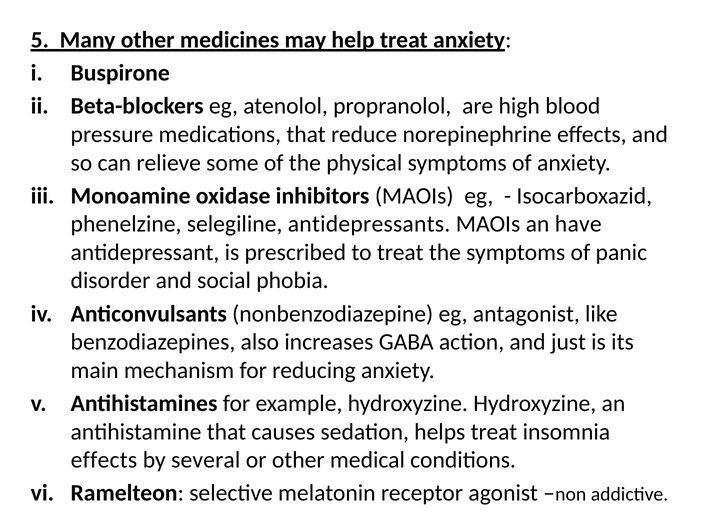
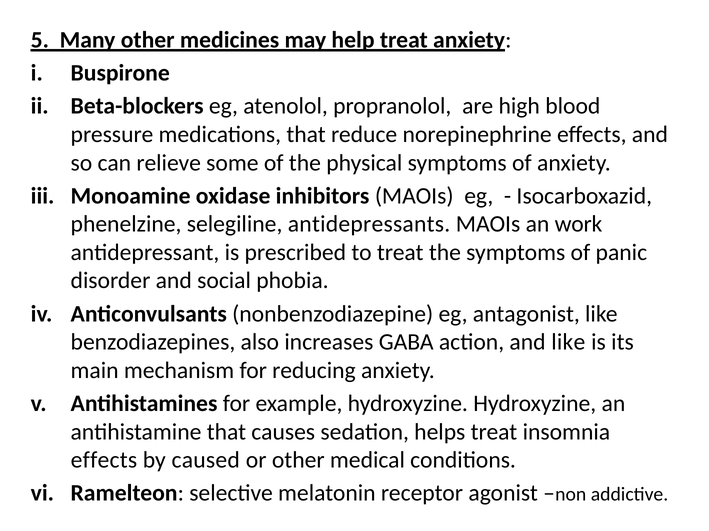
have: have -> work (579, 224)
and just: just -> like (568, 343)
several: several -> caused (206, 461)
